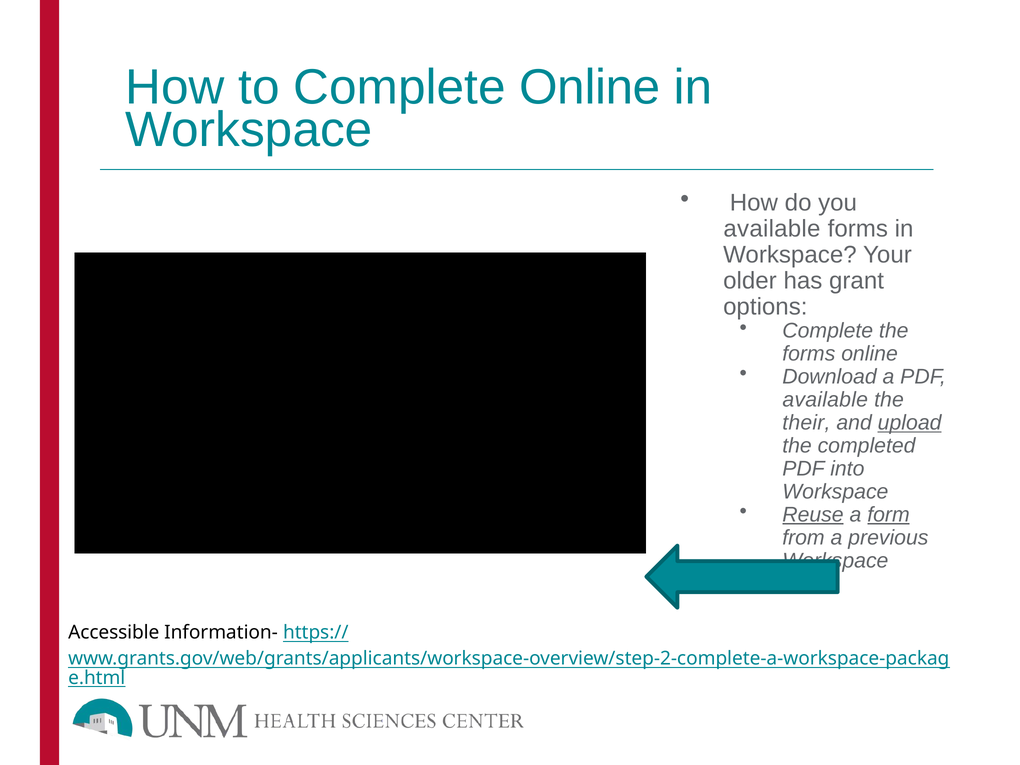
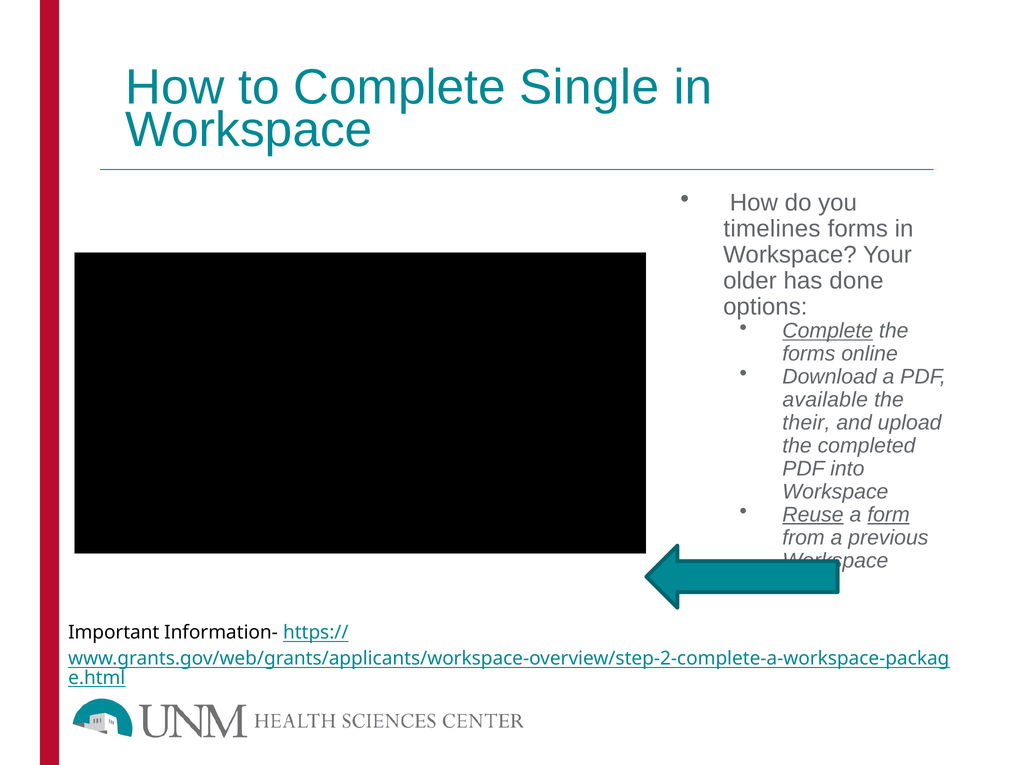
Complete Online: Online -> Single (589, 87)
available: available -> timelines (772, 229)
grant: grant -> done (856, 281)
Complete underline: none -> present (828, 331)
upload underline: present -> none (910, 423)
Accessible: Accessible -> Important (114, 633)
